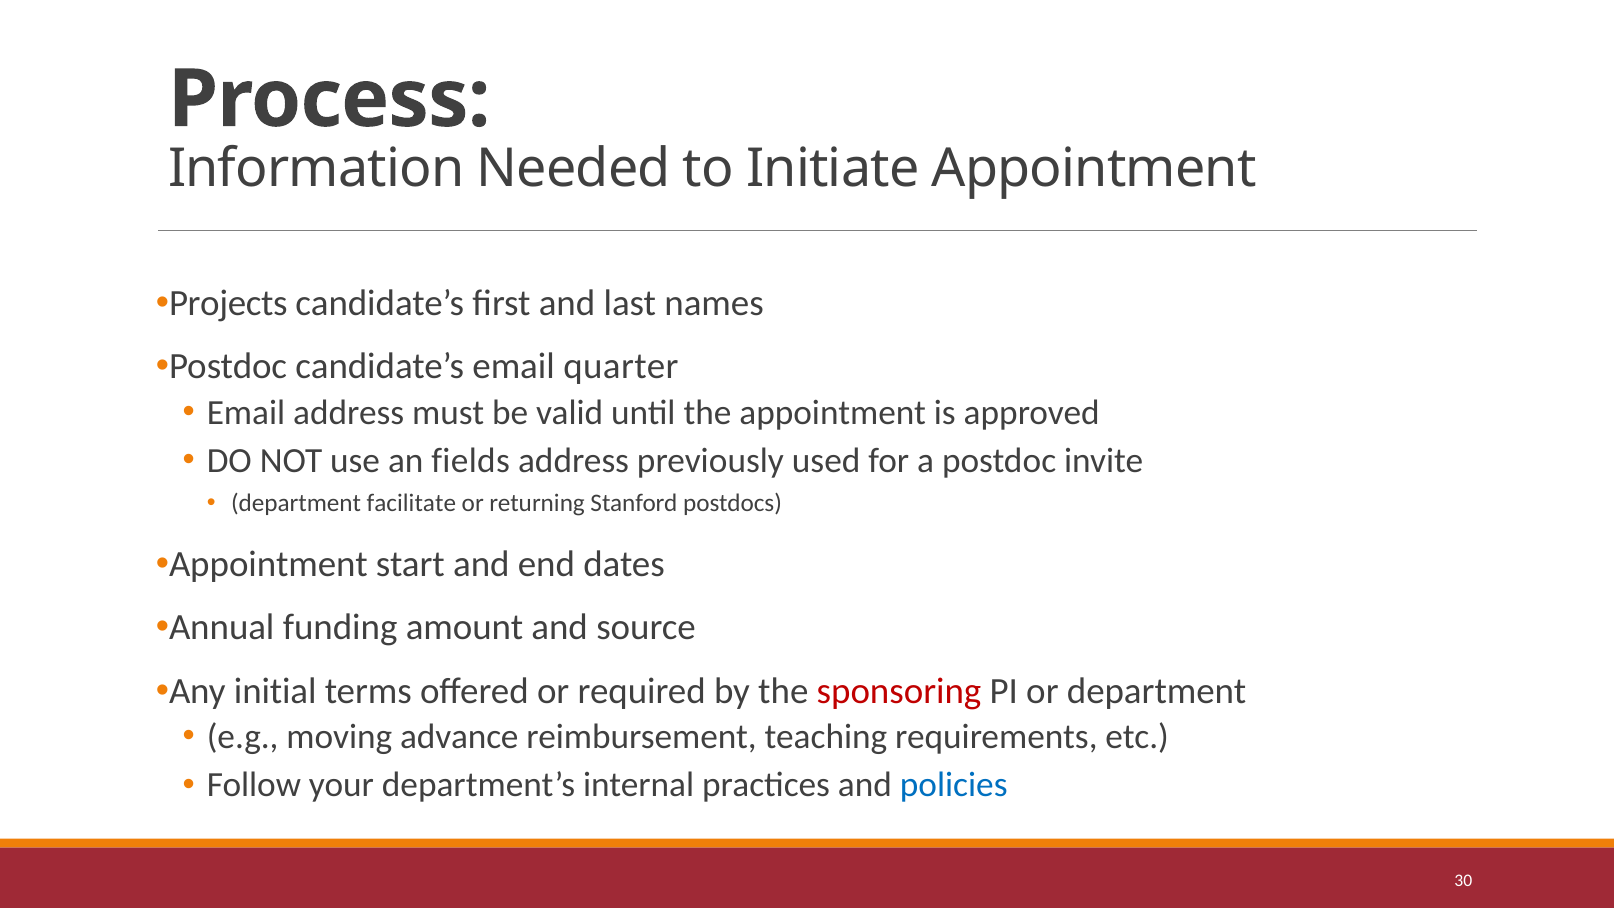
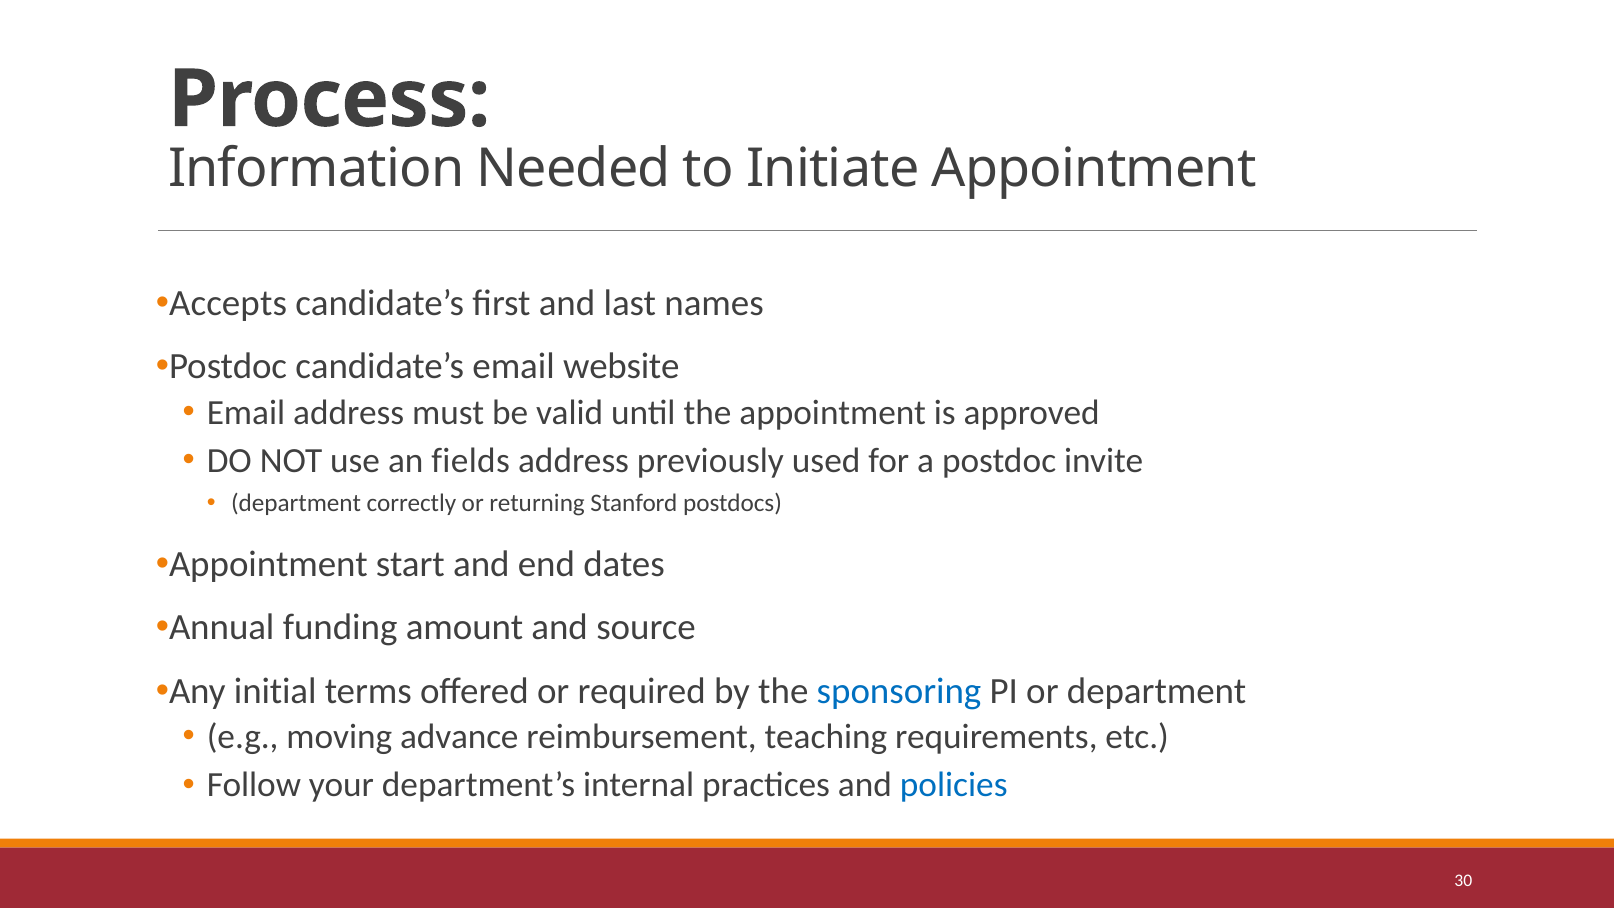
Projects: Projects -> Accepts (228, 303)
quarter: quarter -> website (621, 367)
facilitate: facilitate -> correctly (411, 504)
sponsoring colour: red -> blue (899, 691)
